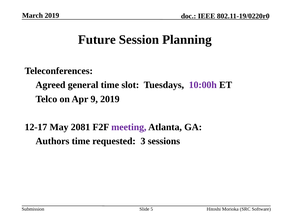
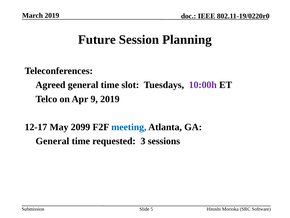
2081: 2081 -> 2099 (81, 127)
meeting colour: purple -> blue (129, 127)
Authors: Authors -> General (52, 141)
